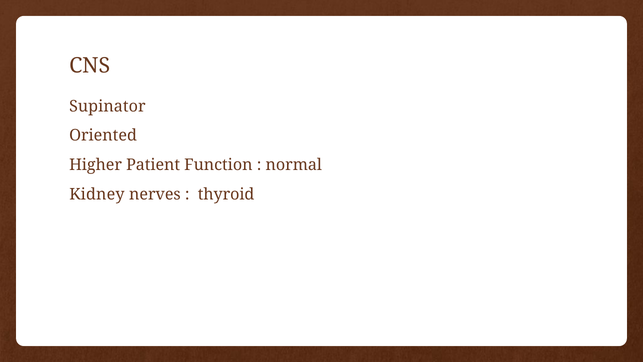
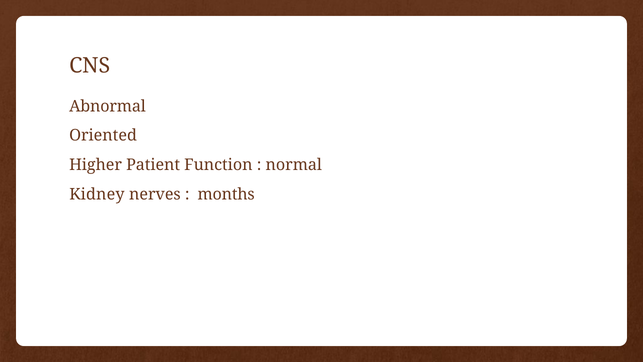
Supinator: Supinator -> Abnormal (107, 106)
thyroid: thyroid -> months (226, 194)
